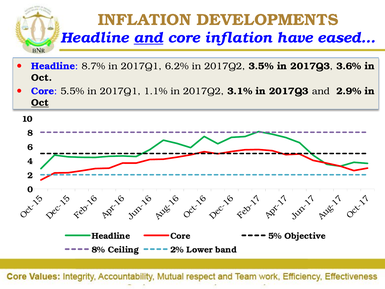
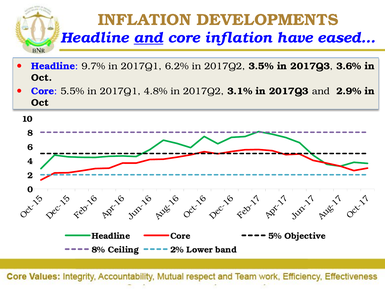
8.7%: 8.7% -> 9.7% (93, 66)
1.1%: 1.1% -> 4.8% (156, 91)
Oct underline: present -> none (40, 103)
